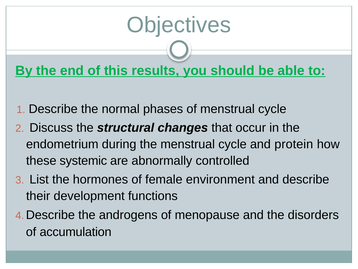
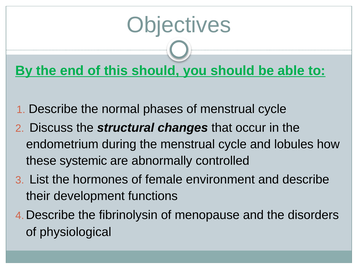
this results: results -> should (155, 71)
protein: protein -> lobules (294, 144)
androgens: androgens -> fibrinolysin (128, 215)
accumulation: accumulation -> physiological (75, 232)
